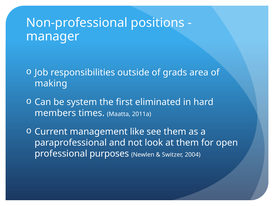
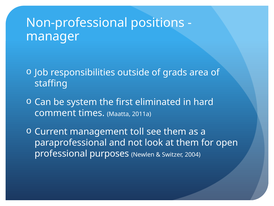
making: making -> staffing (51, 83)
members: members -> comment (55, 113)
like: like -> toll (137, 131)
